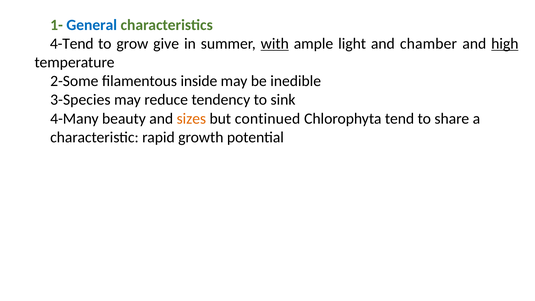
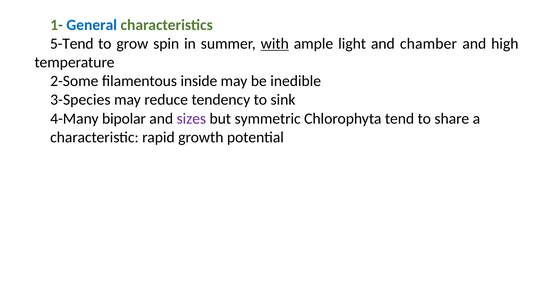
4-Tend: 4-Tend -> 5-Tend (72, 44)
give: give -> spin (166, 44)
high underline: present -> none (505, 44)
beauty: beauty -> bipolar (124, 119)
sizes colour: orange -> purple (191, 119)
continued: continued -> symmetric (268, 119)
